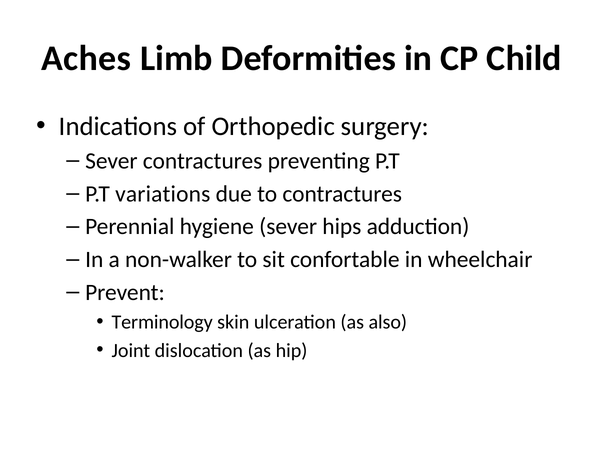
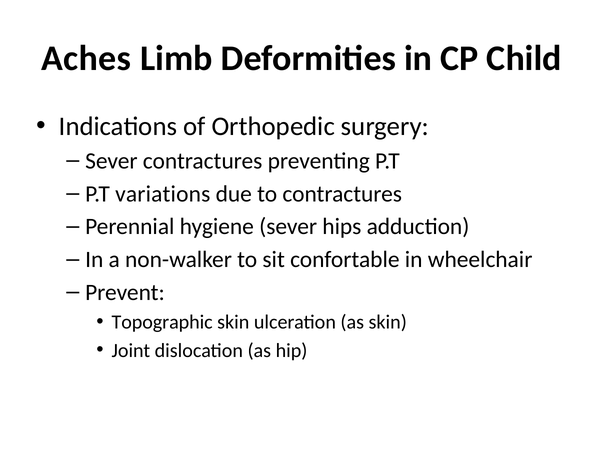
Terminology: Terminology -> Topographic (162, 322)
as also: also -> skin (388, 322)
